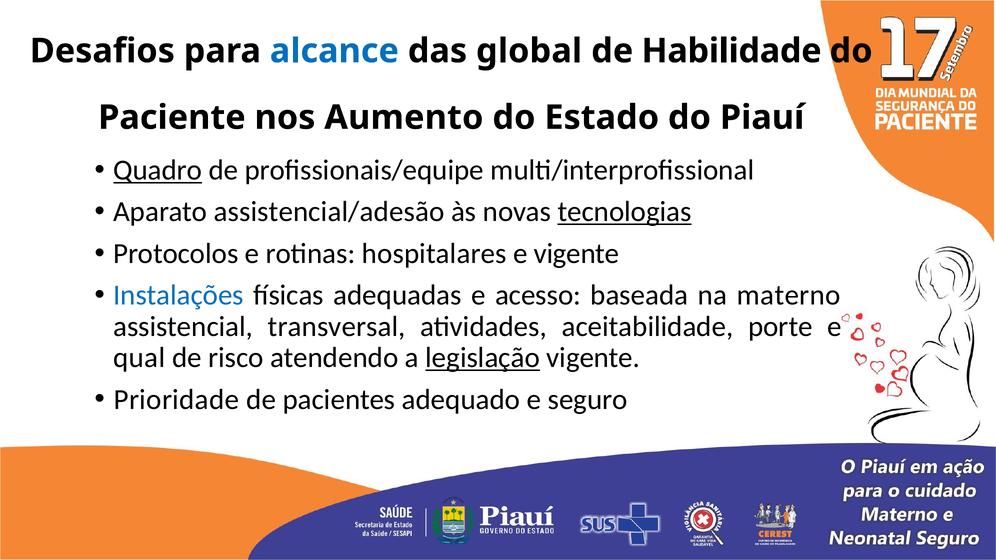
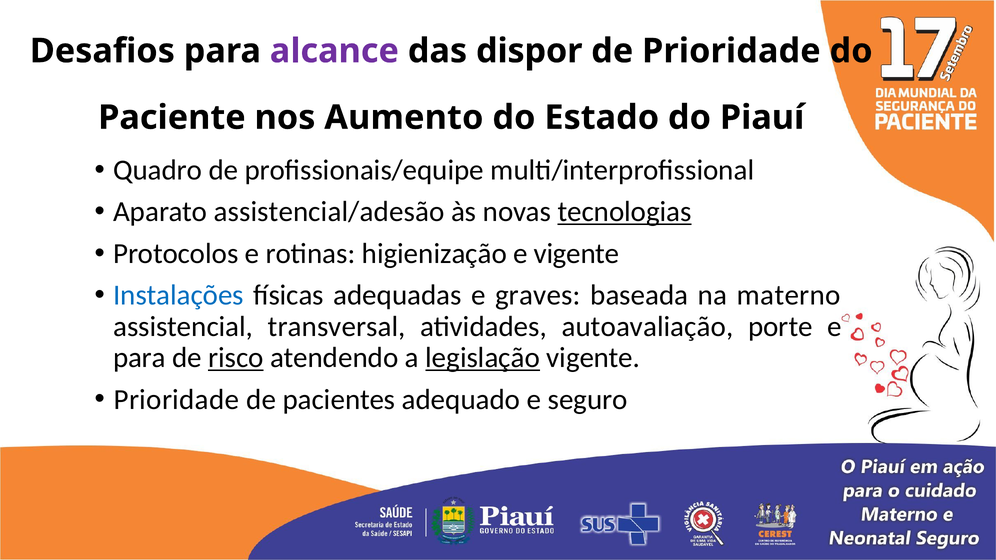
alcance colour: blue -> purple (334, 51)
global: global -> dispor (529, 51)
de Habilidade: Habilidade -> Prioridade (731, 51)
Quadro underline: present -> none (158, 170)
hospitalares: hospitalares -> higienização (434, 254)
acesso: acesso -> graves (538, 295)
aceitabilidade: aceitabilidade -> autoavaliação (647, 327)
qual: qual -> para (140, 358)
risco underline: none -> present (236, 358)
